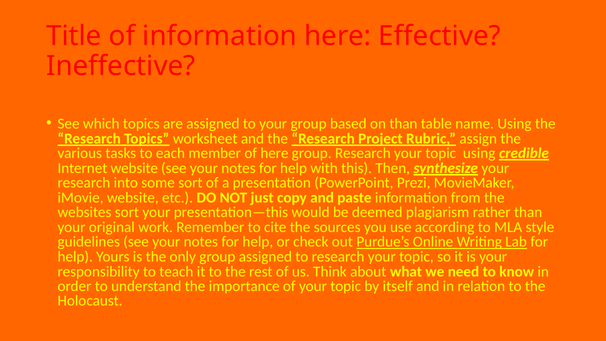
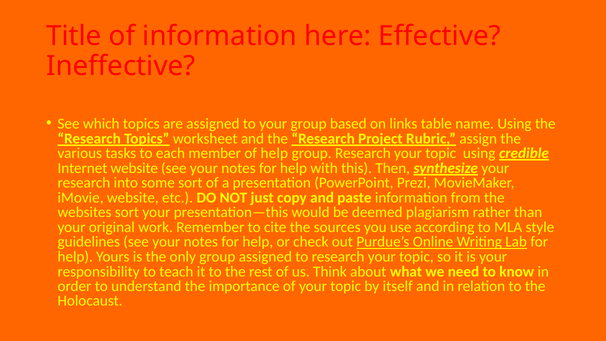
on than: than -> links (403, 124)
of here: here -> help (274, 153)
